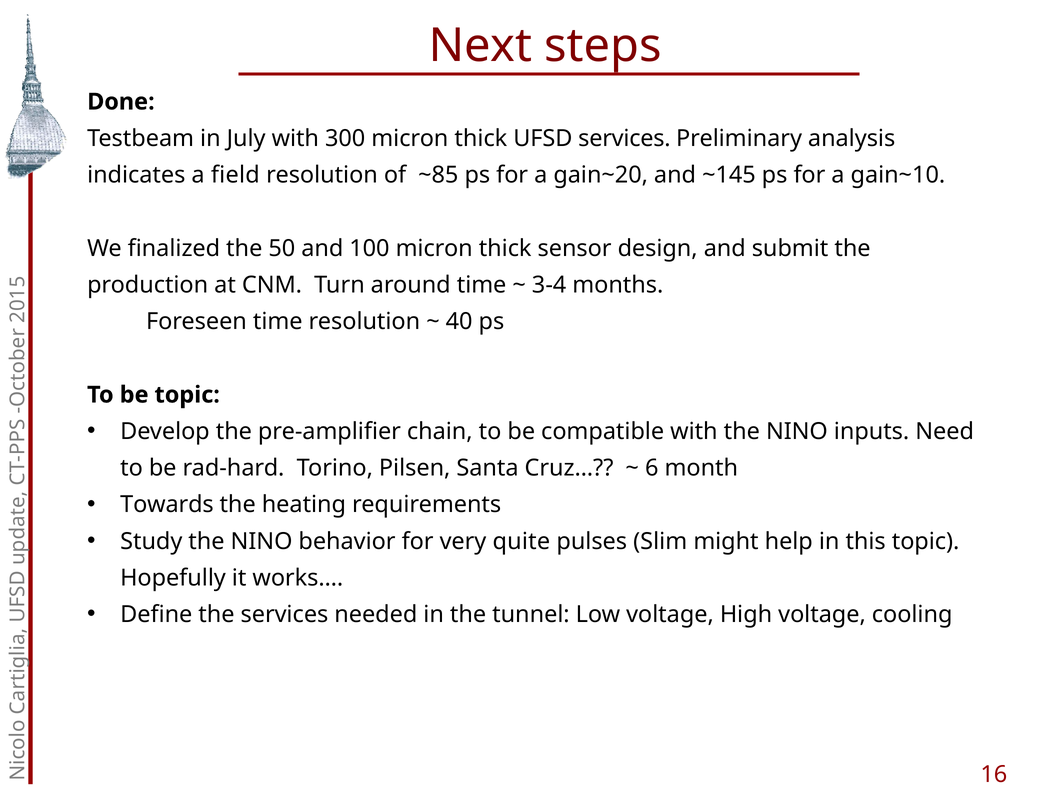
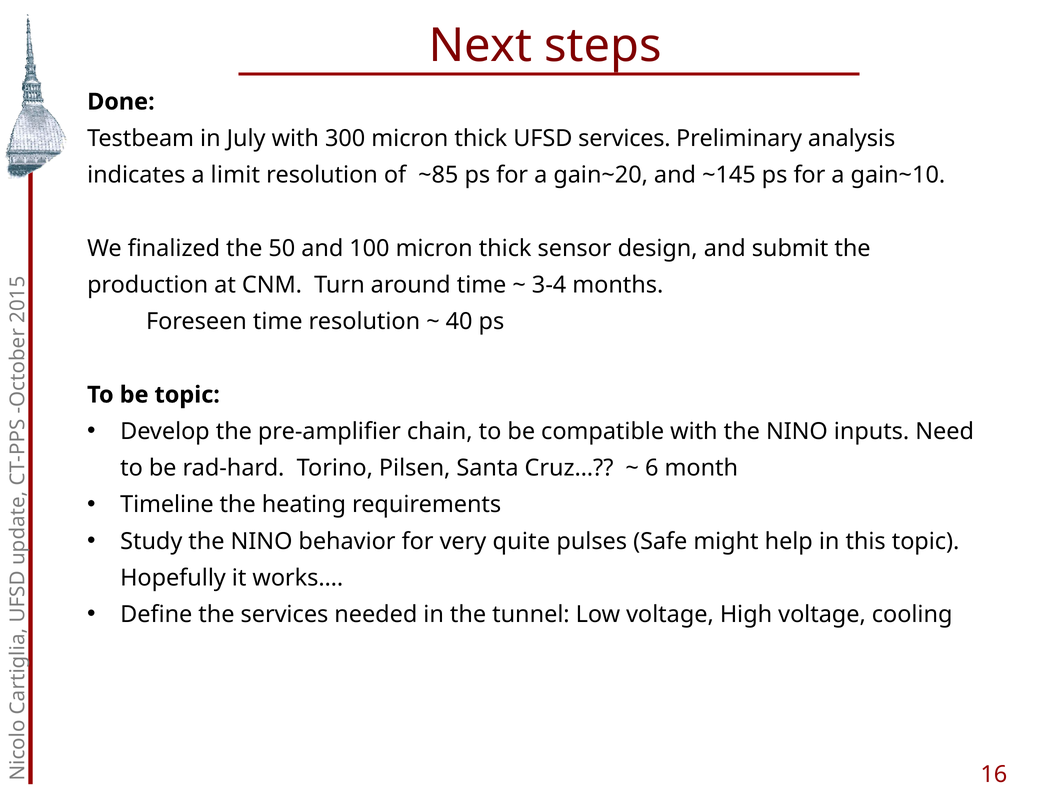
field: field -> limit (235, 175)
Towards: Towards -> Timeline (167, 505)
Slim: Slim -> Safe (660, 542)
